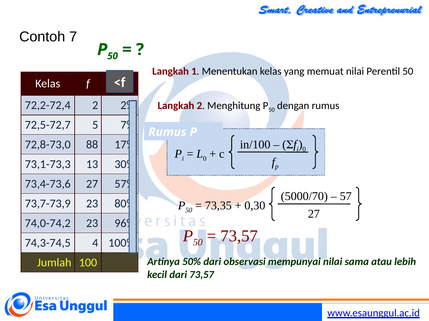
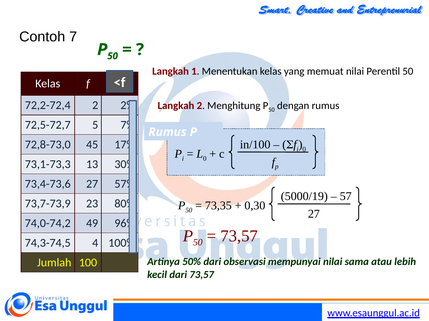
88: 88 -> 45 (92, 145)
5000/70: 5000/70 -> 5000/19 (304, 197)
74,0-74,2 23: 23 -> 49 (92, 224)
